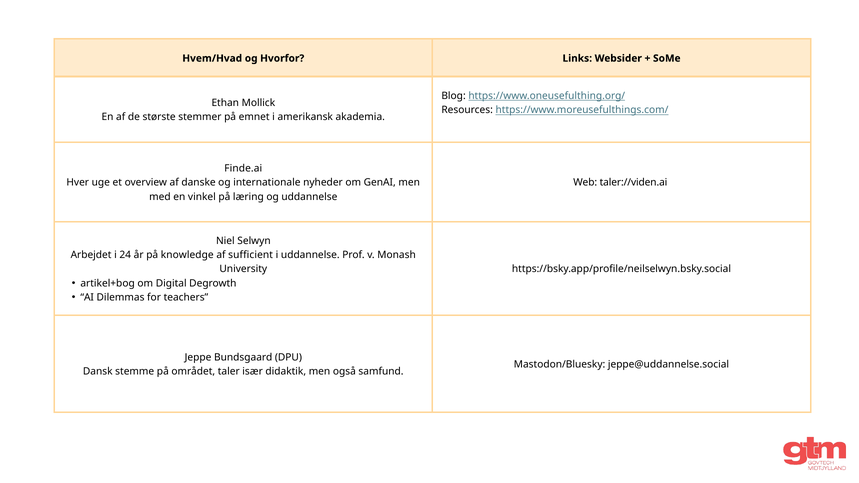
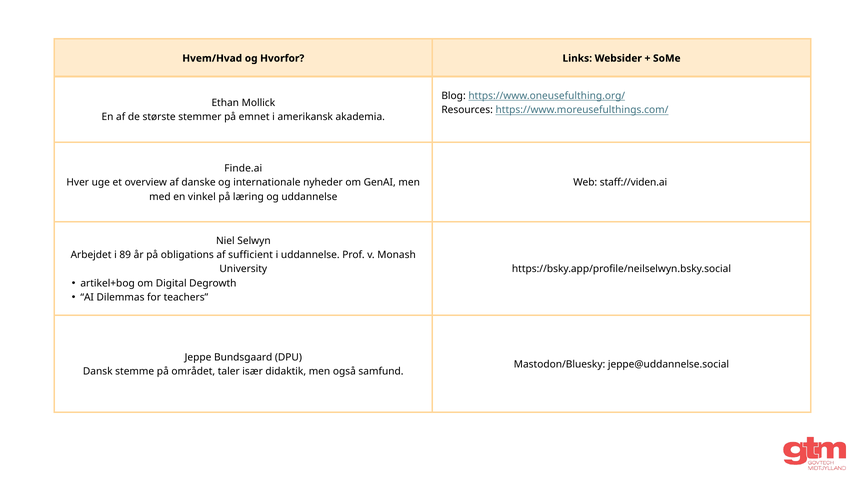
taler://viden.ai: taler://viden.ai -> staff://viden.ai (634, 183)
24: 24 -> 89 (125, 255)
knowledge: knowledge -> obligations (187, 255)
